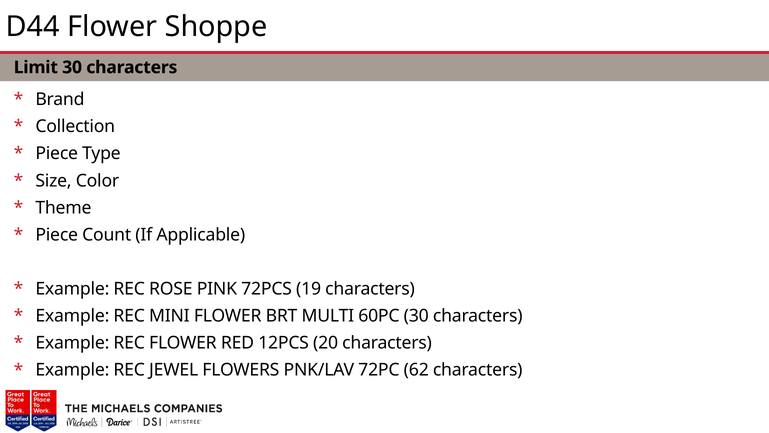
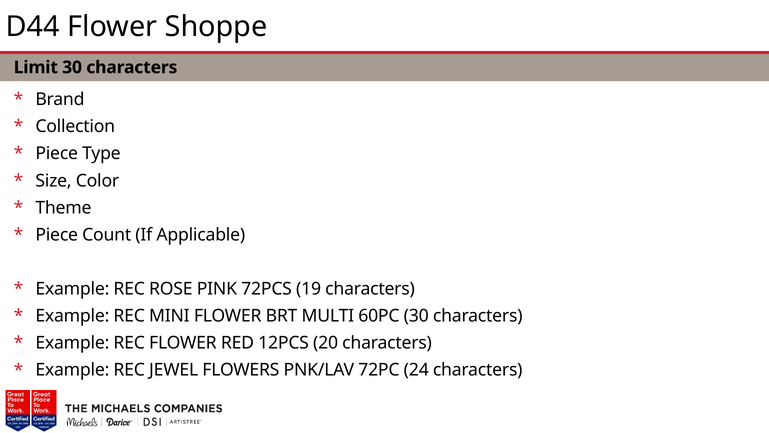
62: 62 -> 24 (416, 370)
